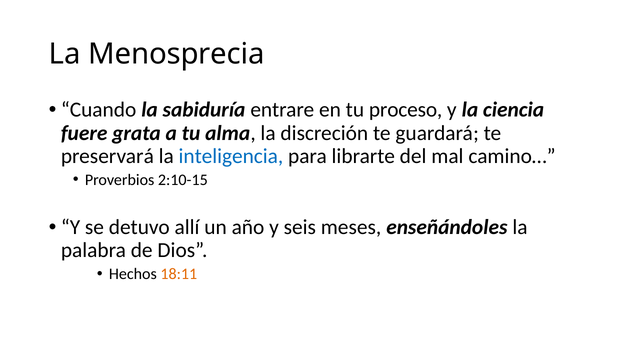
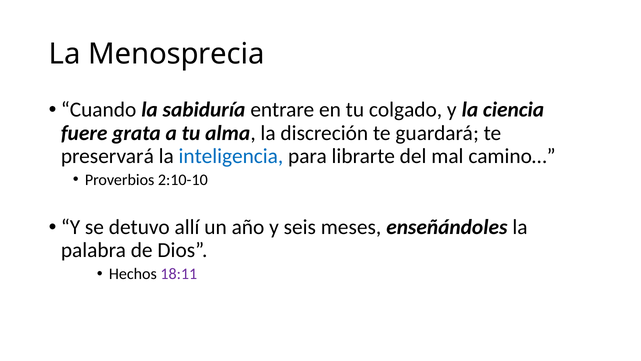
proceso: proceso -> colgado (406, 110)
2:10-15: 2:10-15 -> 2:10-10 (183, 180)
18:11 colour: orange -> purple (179, 274)
